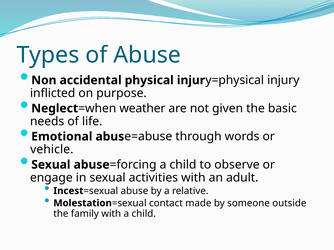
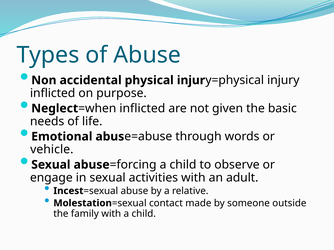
weather: weather -> inflicted (142, 109)
